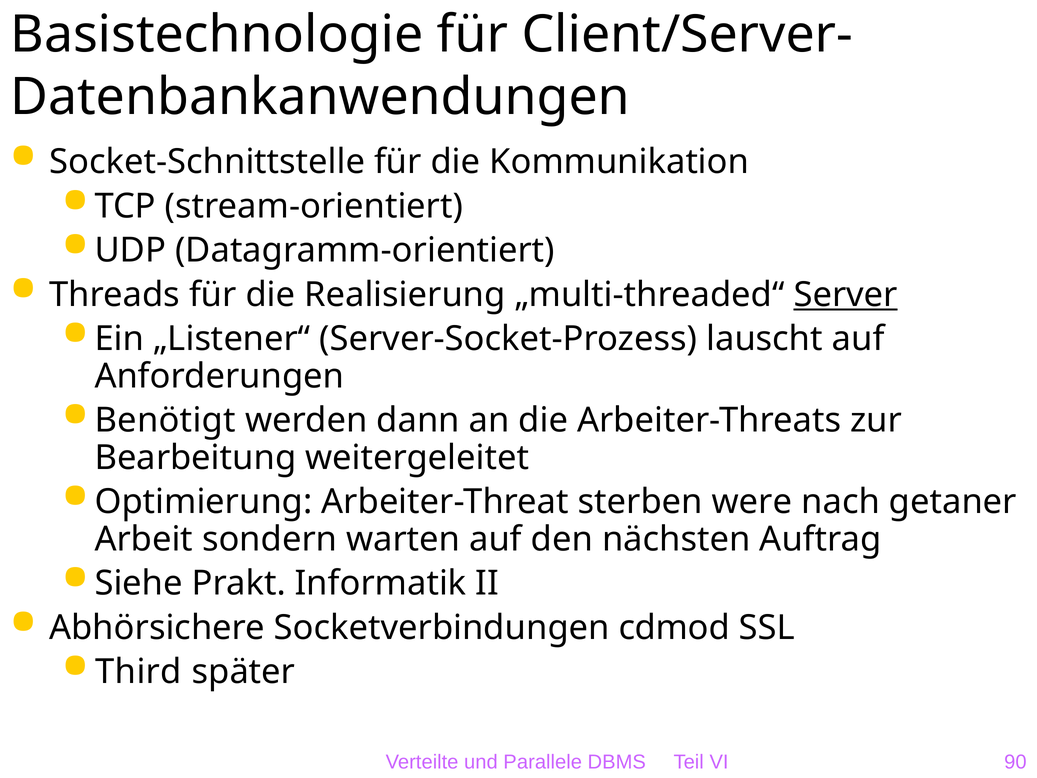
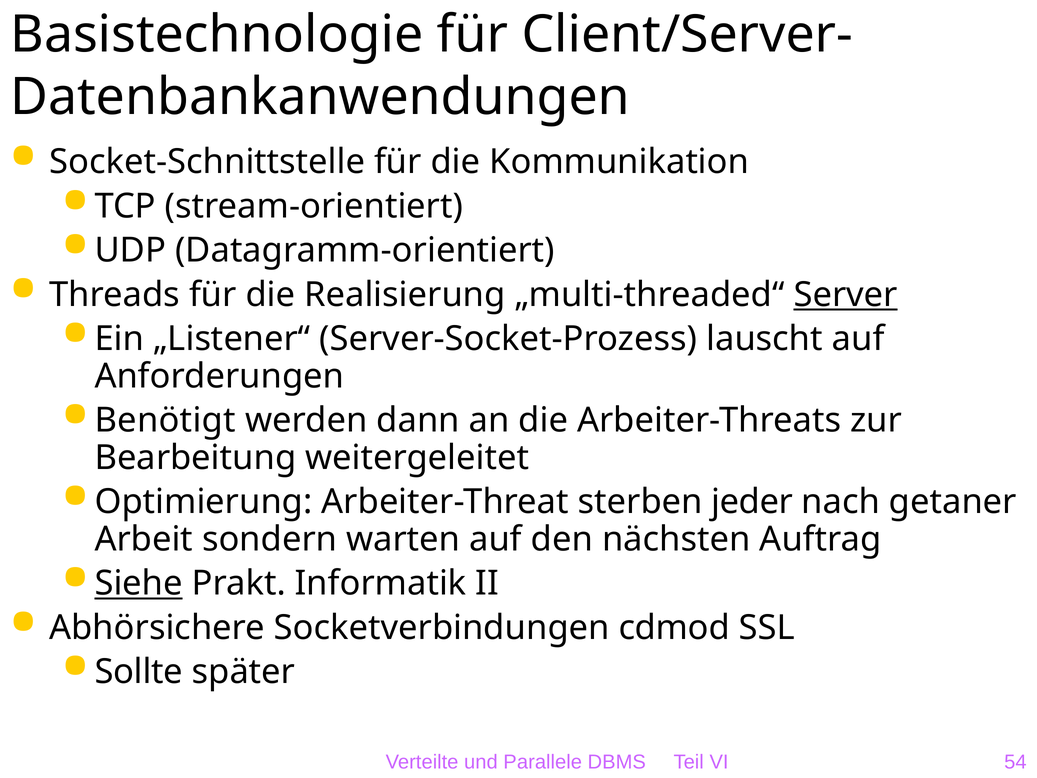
were: were -> jeder (752, 502)
Siehe underline: none -> present (139, 583)
Third: Third -> Sollte (139, 672)
90: 90 -> 54 (1015, 762)
